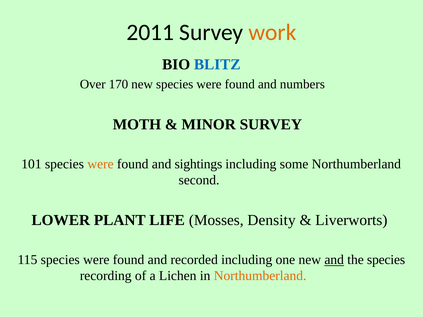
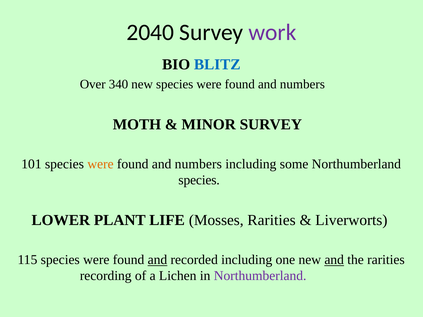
2011: 2011 -> 2040 (150, 32)
work colour: orange -> purple (272, 32)
170: 170 -> 340 (118, 84)
sightings: sightings -> numbers (198, 164)
second: second -> species (199, 180)
Mosses Density: Density -> Rarities (272, 220)
and underline: none -> present (157, 260)
the species: species -> rarities (386, 260)
Northumberland colour: orange -> purple (260, 276)
